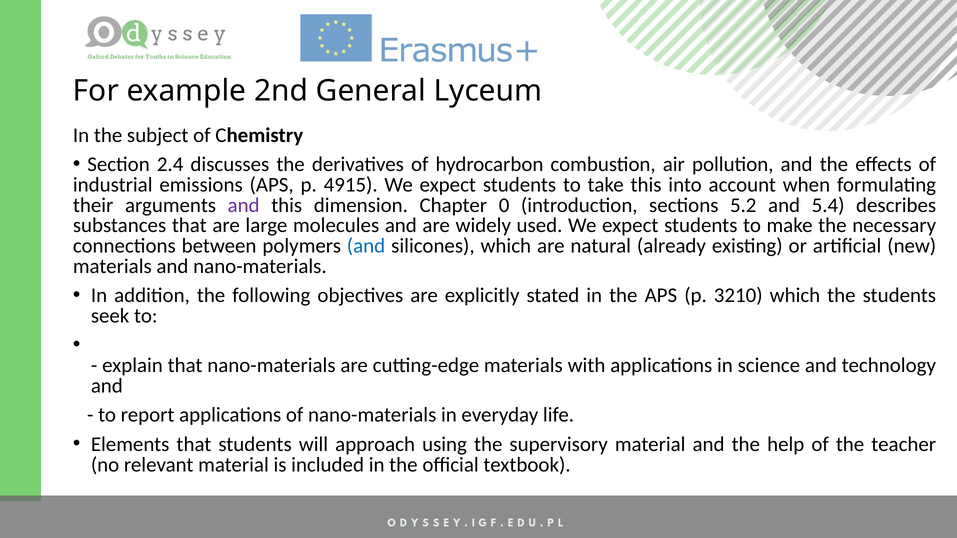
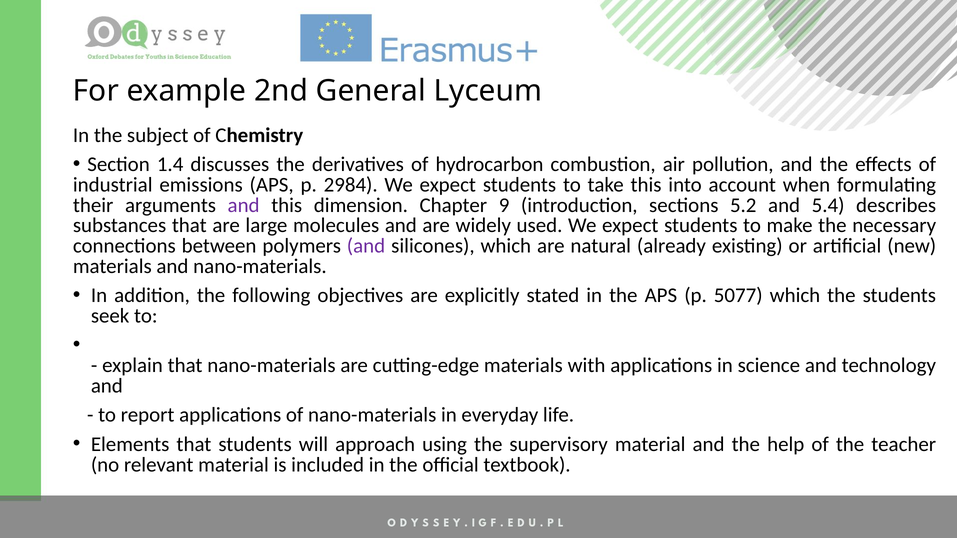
2.4: 2.4 -> 1.4 (170, 165)
4915: 4915 -> 2984 (351, 185)
0: 0 -> 9 (504, 205)
and colour: blue -> purple (366, 246)
3210: 3210 -> 5077 (738, 296)
